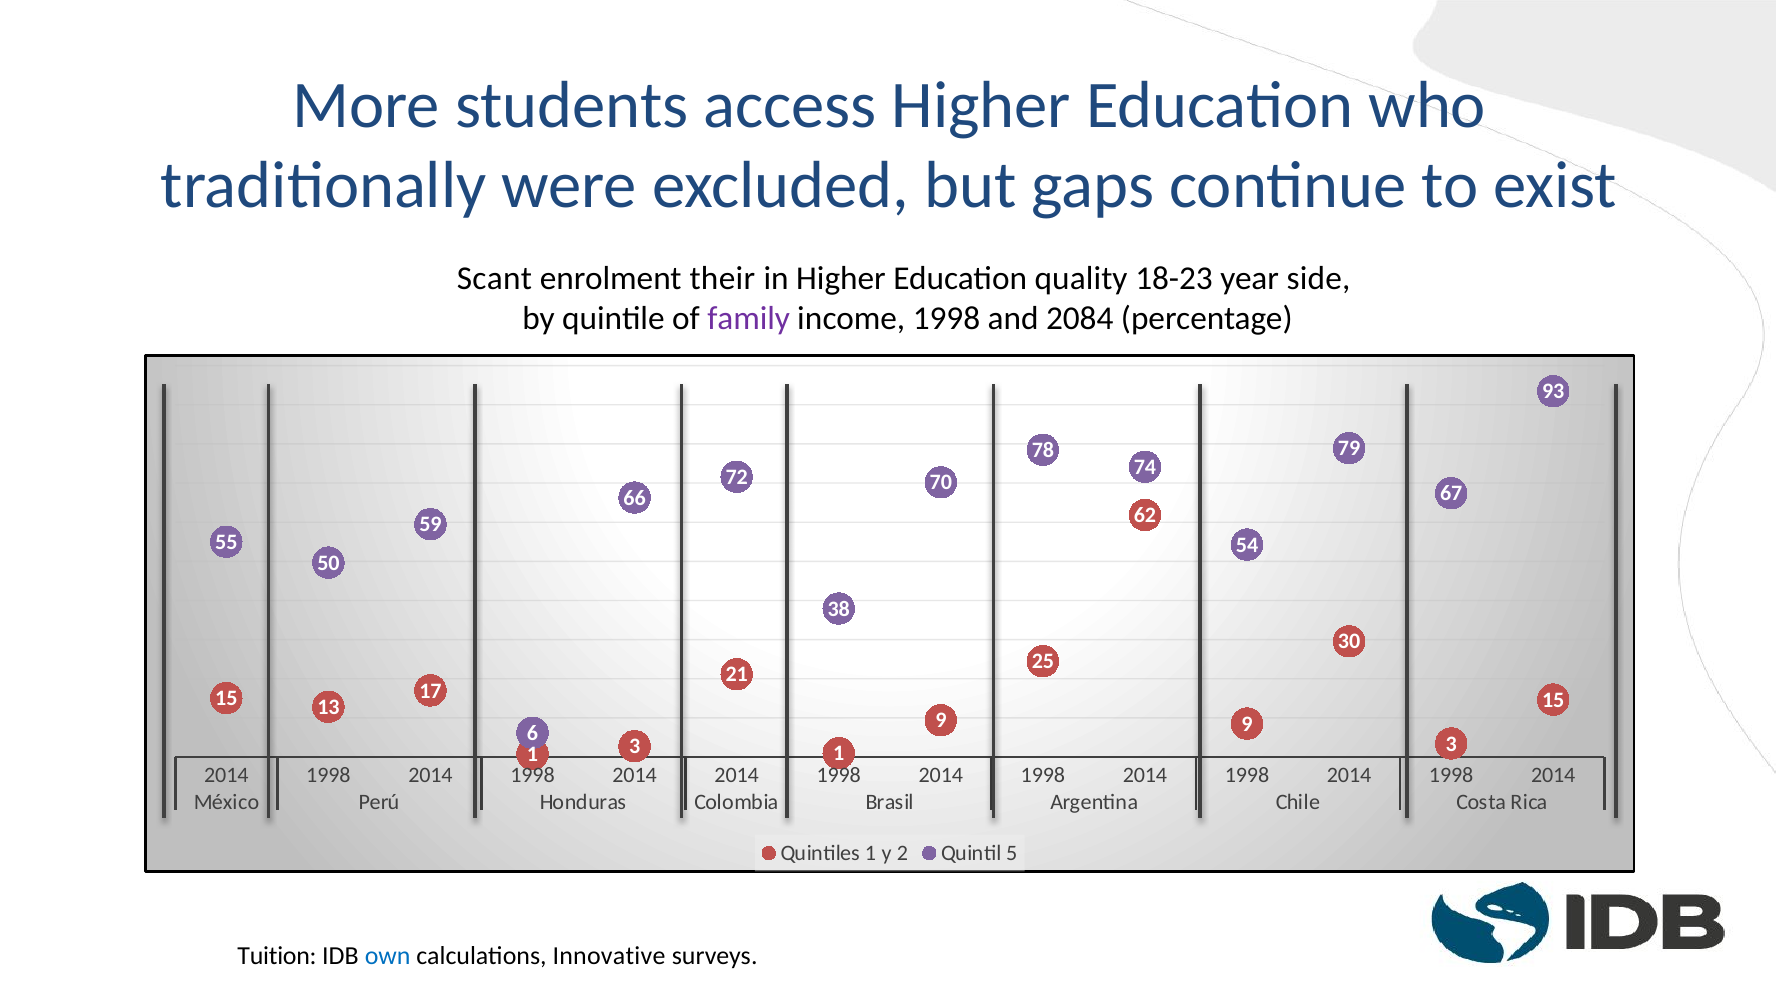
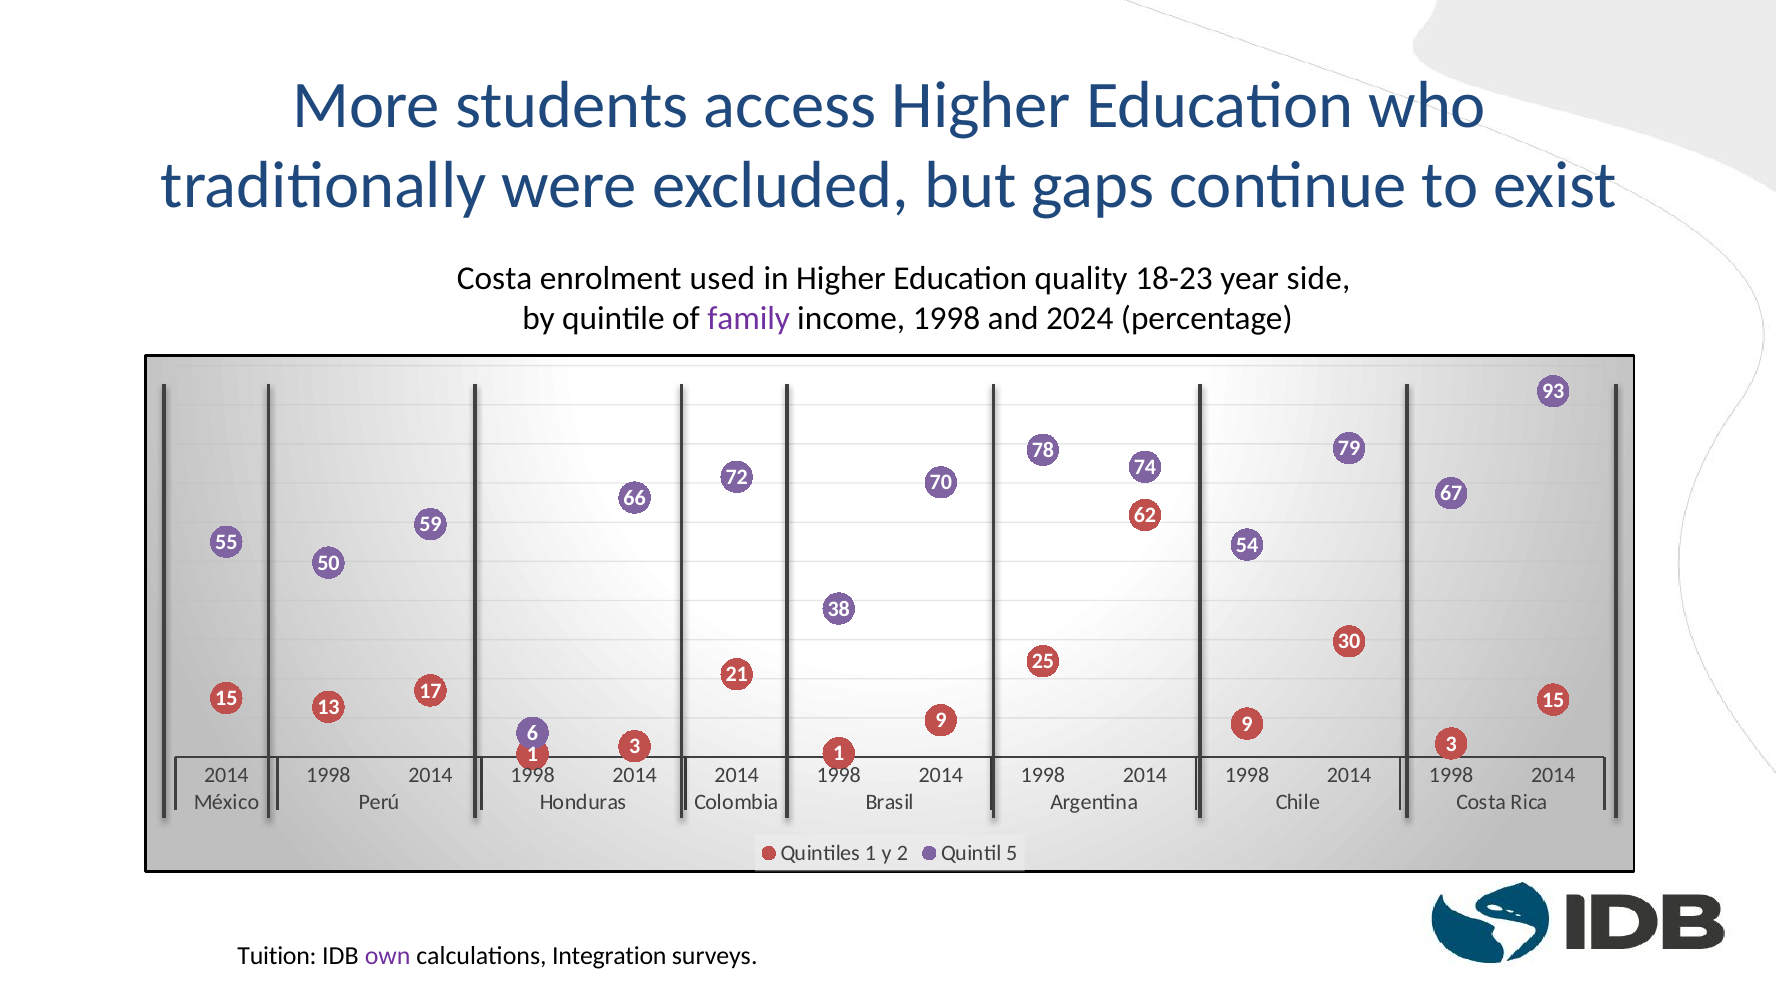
Scant: Scant -> Costa (495, 278)
their: their -> used (722, 278)
2084: 2084 -> 2024 (1080, 318)
own colour: blue -> purple (388, 956)
Innovative: Innovative -> Integration (609, 956)
